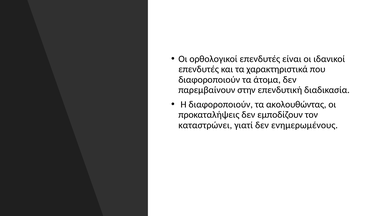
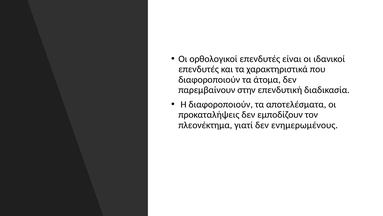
ακολουθώντας: ακολουθώντας -> αποτελέσματα (296, 104)
καταστρώνει: καταστρώνει -> πλεονέκτημα (205, 125)
